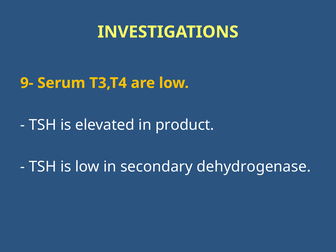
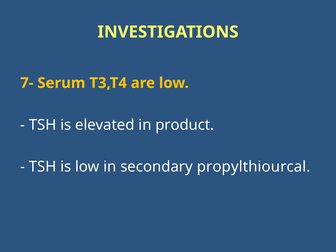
9-: 9- -> 7- (27, 83)
dehydrogenase: dehydrogenase -> propylthiourcal (254, 167)
